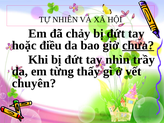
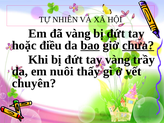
đã chảy: chảy -> vàng (78, 34)
bao underline: none -> present (90, 45)
tay nhìn: nhìn -> vàng (118, 60)
từng: từng -> nuôi (62, 71)
